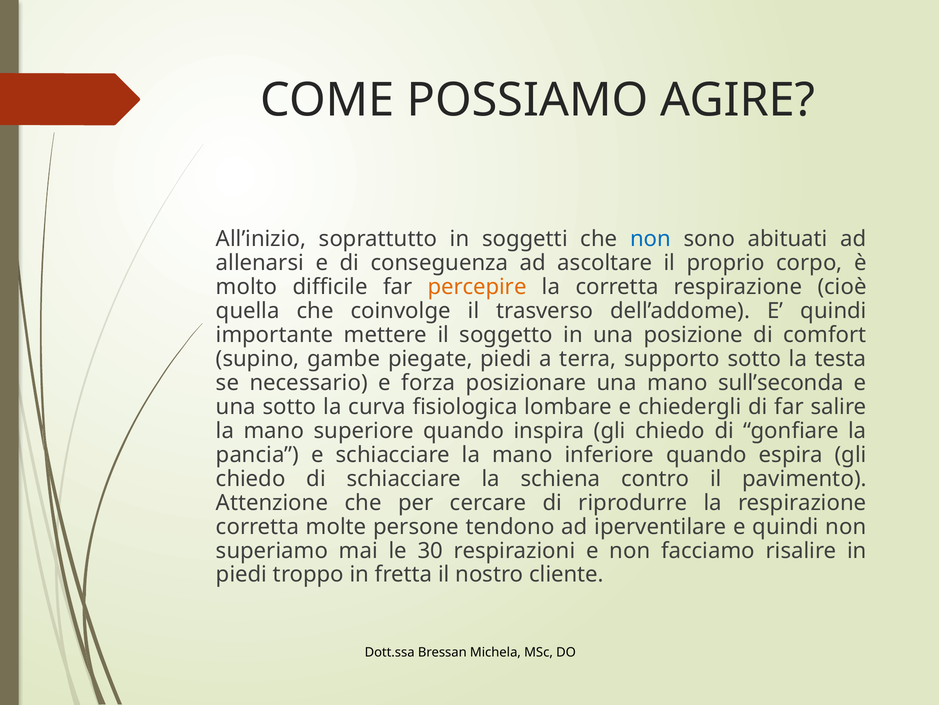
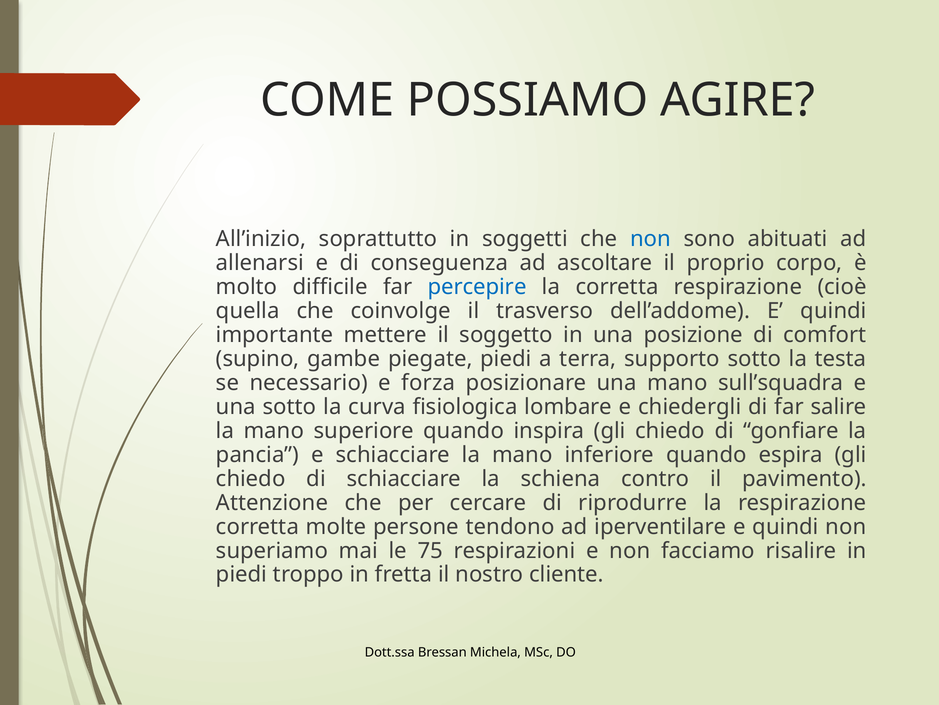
percepire colour: orange -> blue (477, 287)
sull’seconda: sull’seconda -> sull’squadra (781, 382)
30: 30 -> 75 (430, 550)
